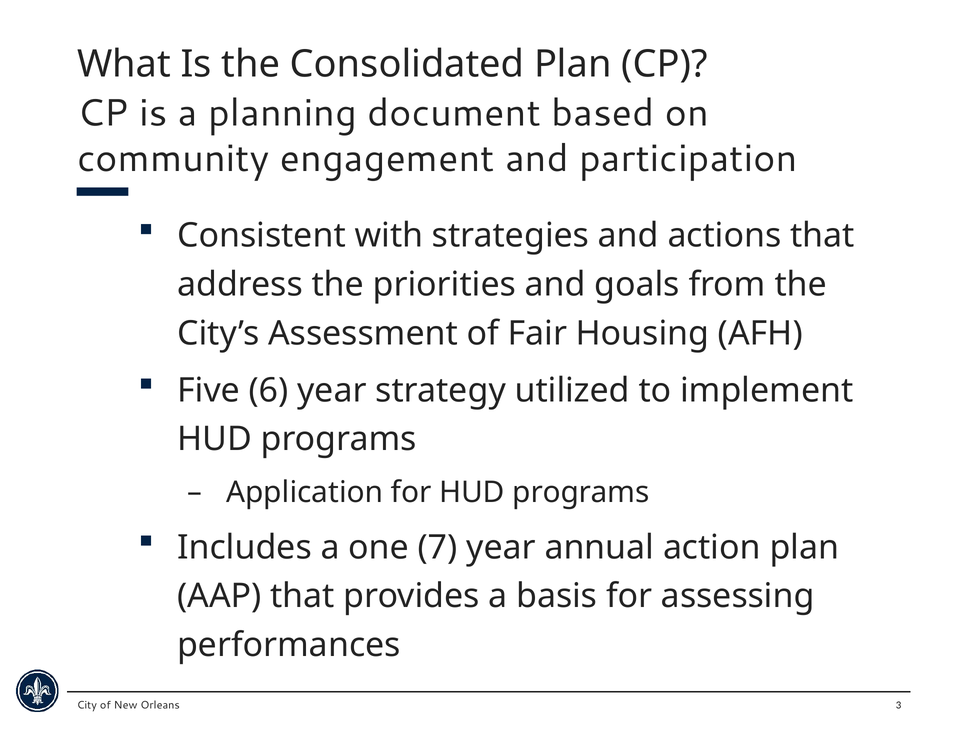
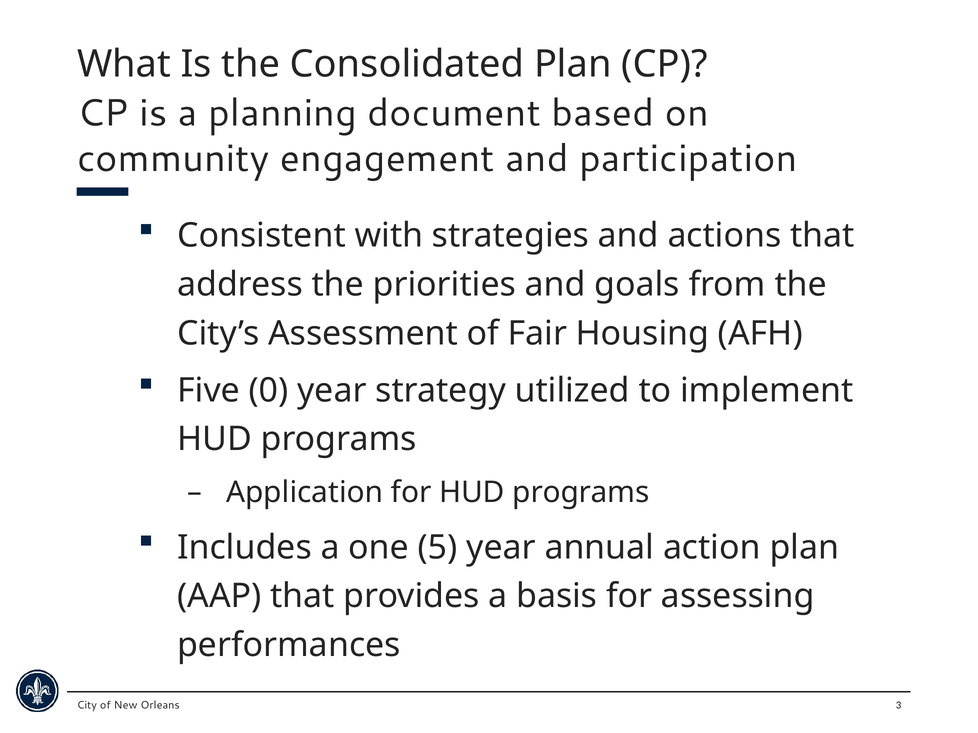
6: 6 -> 0 (269, 391)
7: 7 -> 5 (438, 548)
